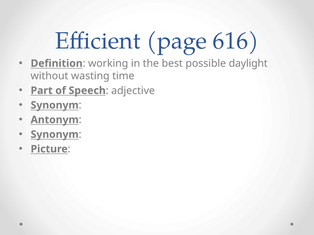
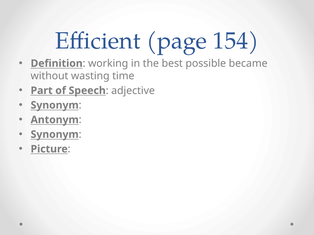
616: 616 -> 154 (236, 41)
daylight: daylight -> became (248, 64)
